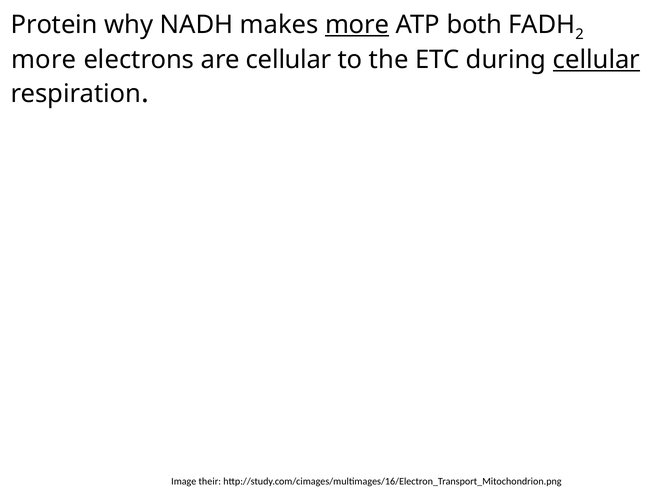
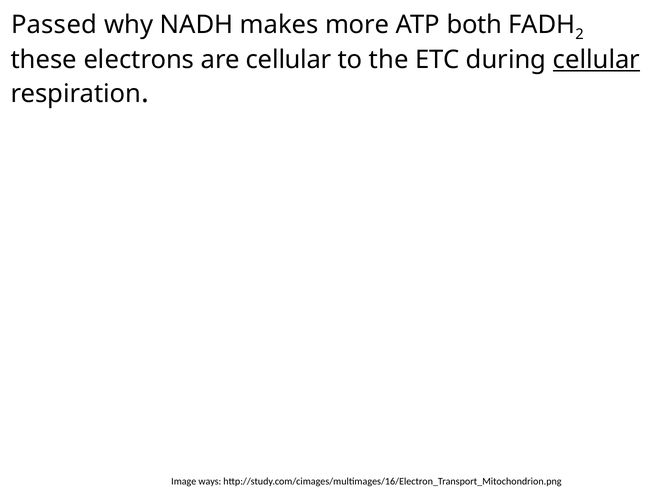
Protein: Protein -> Passed (54, 25)
more underline: present -> none (357, 25)
more: more -> these (44, 60)
their: their -> ways (210, 482)
